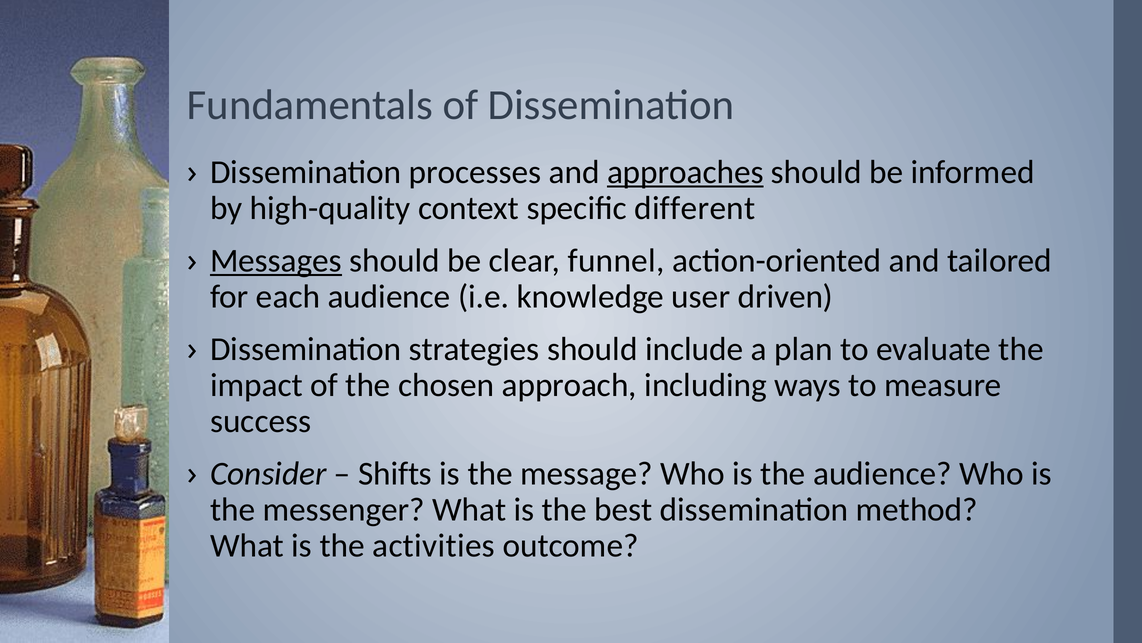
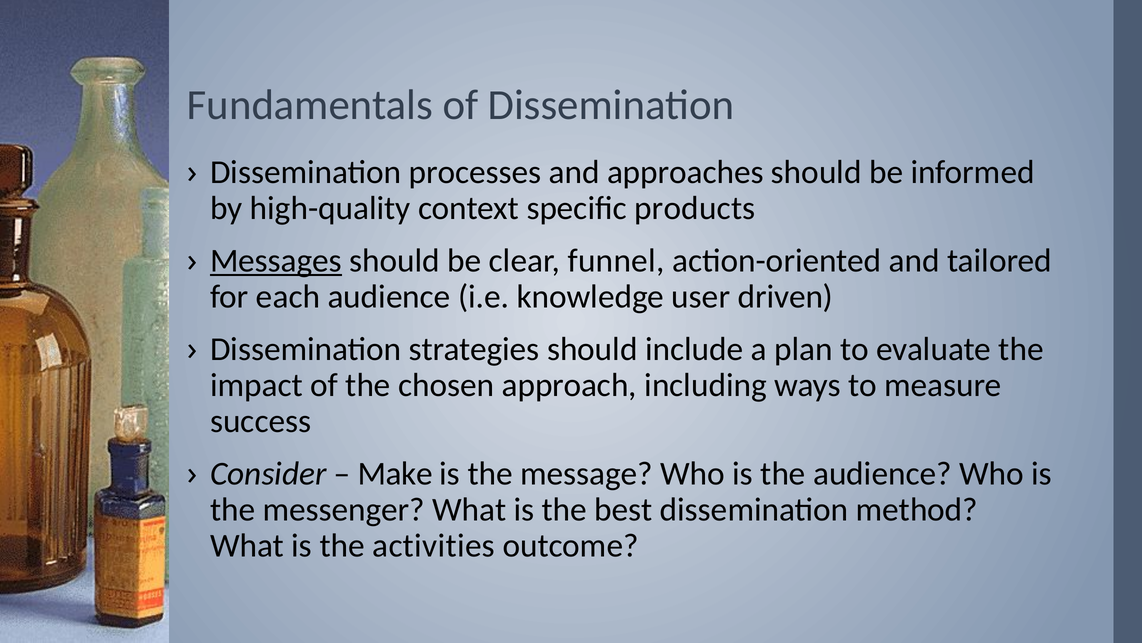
approaches underline: present -> none (685, 172)
different: different -> products (695, 208)
Shifts: Shifts -> Make (395, 473)
